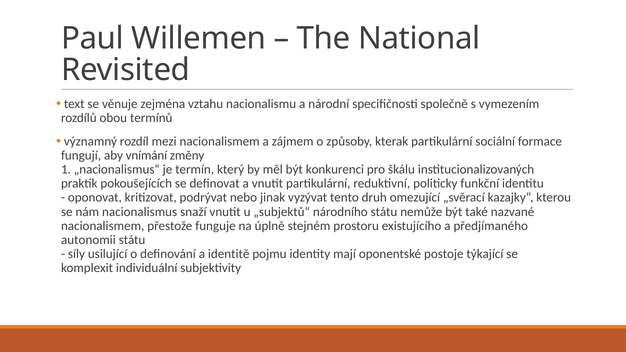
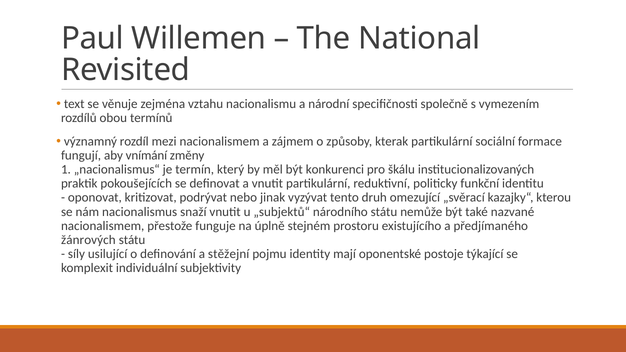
autonomii: autonomii -> žánrových (88, 240)
identitě: identitě -> stěžejní (229, 254)
